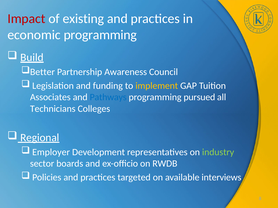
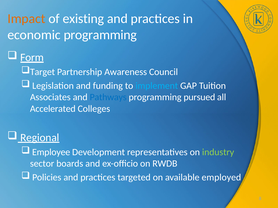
Impact colour: red -> orange (26, 19)
Build: Build -> Form (32, 58)
Better: Better -> Target (43, 72)
implement colour: yellow -> light blue (157, 86)
Technicians: Technicians -> Accelerated (53, 109)
Employer: Employer -> Employee (51, 152)
interviews: interviews -> employed (221, 178)
